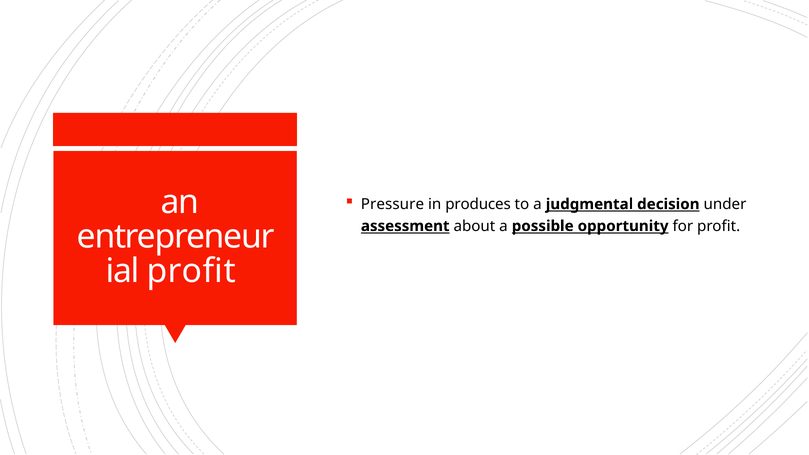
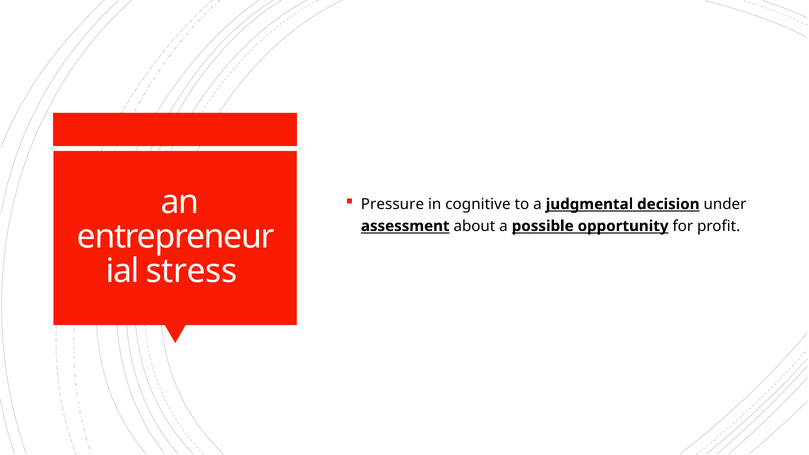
produces: produces -> cognitive (478, 204)
profit: profit -> stress (191, 271)
